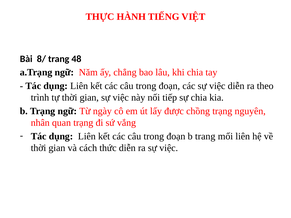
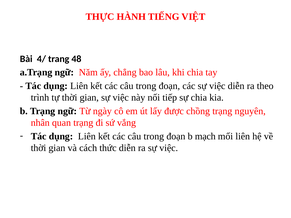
8/: 8/ -> 4/ (41, 59)
b trang: trang -> mạch (205, 136)
